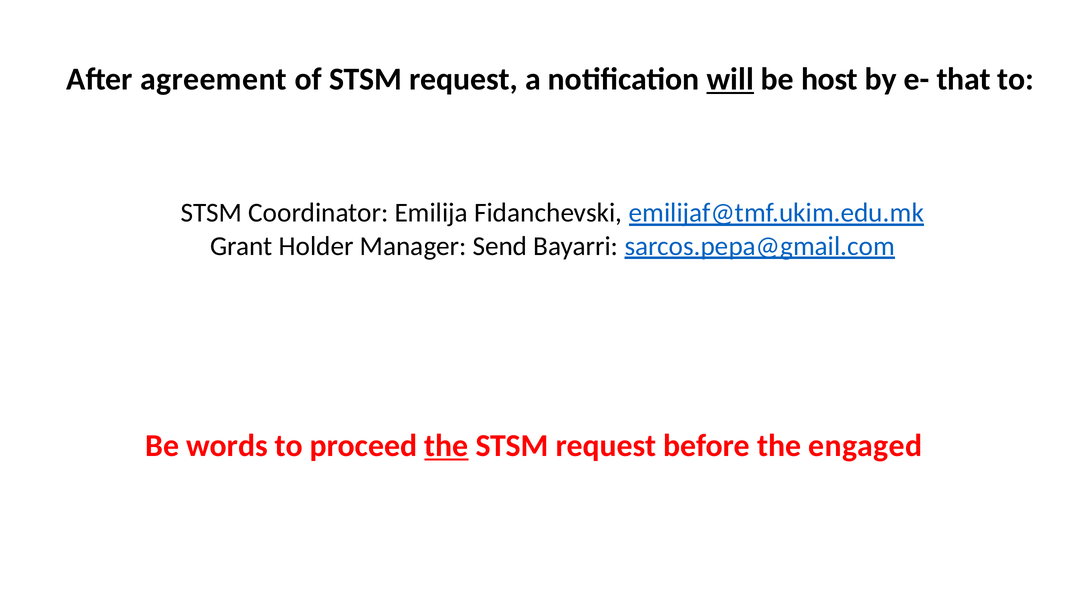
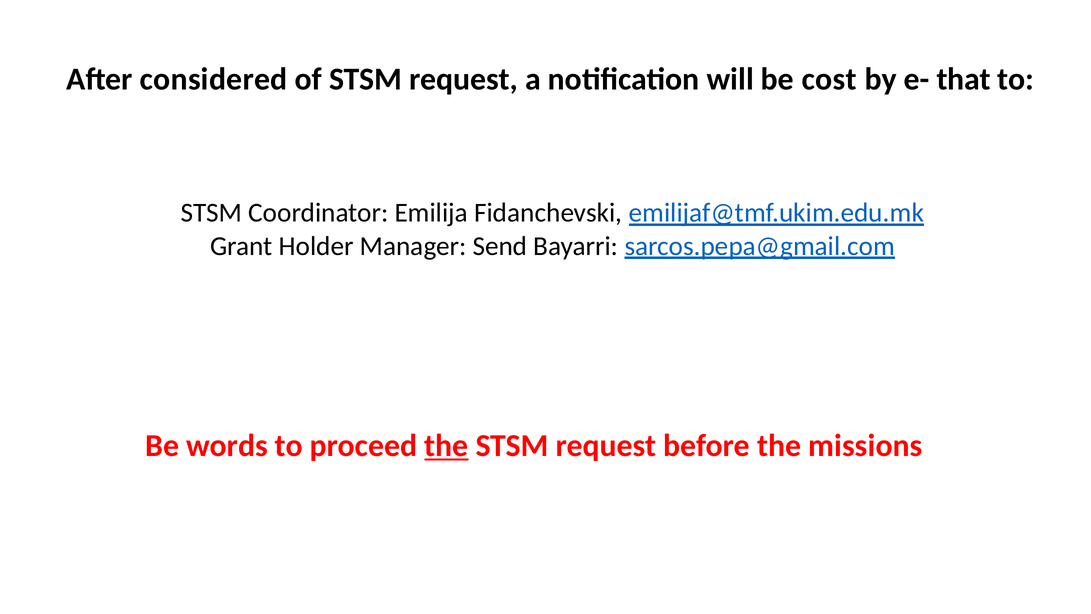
agreement: agreement -> considered (214, 79)
will underline: present -> none (730, 79)
host: host -> cost (829, 79)
engaged: engaged -> missions (865, 445)
